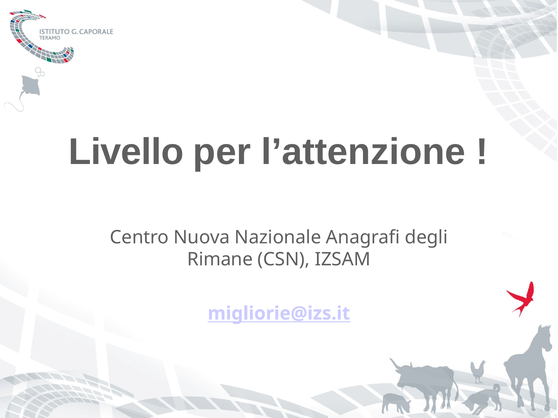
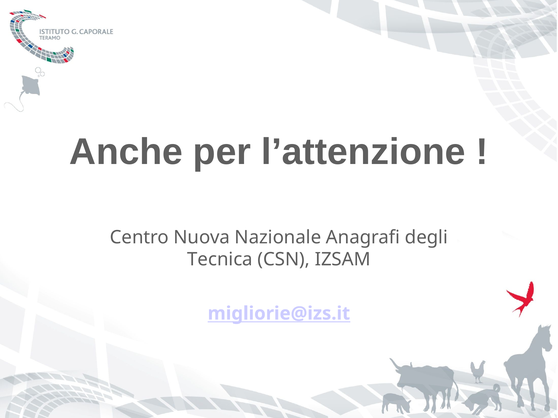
Livello: Livello -> Anche (126, 152)
Rimane: Rimane -> Tecnica (220, 260)
